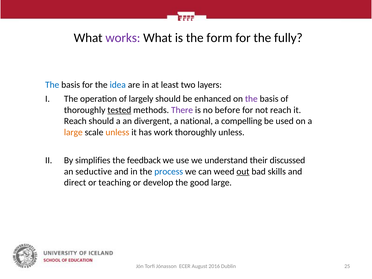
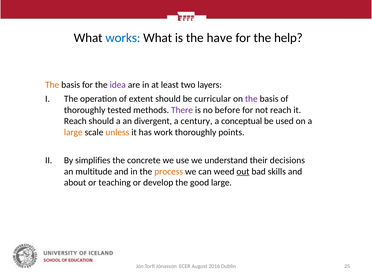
works colour: purple -> blue (123, 38)
form: form -> have (220, 38)
fully: fully -> help (288, 38)
The colour: blue -> orange (52, 85)
idea colour: blue -> purple (118, 85)
largely: largely -> extent (141, 99)
enhanced: enhanced -> curricular (213, 99)
tested underline: present -> none (119, 110)
national: national -> century (196, 121)
compelling: compelling -> conceptual (242, 121)
thoroughly unless: unless -> points (231, 132)
feedback: feedback -> concrete (144, 160)
discussed: discussed -> decisions (287, 160)
seductive: seductive -> multitude (94, 171)
process colour: blue -> orange (169, 171)
direct: direct -> about (75, 182)
